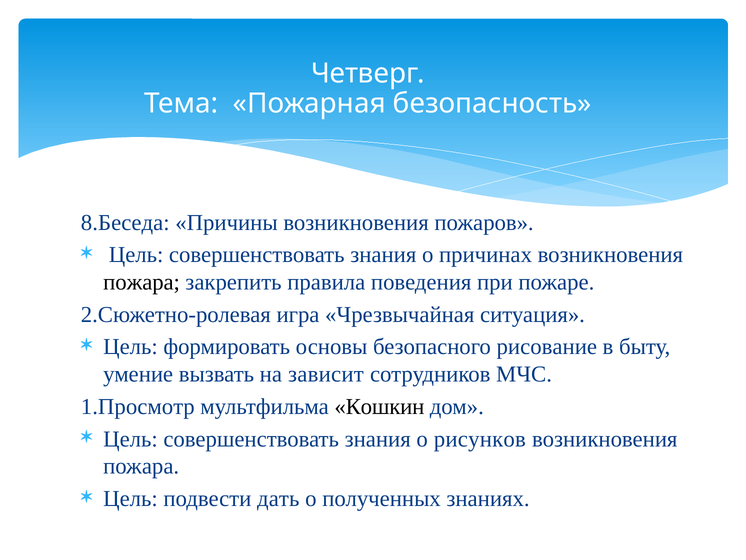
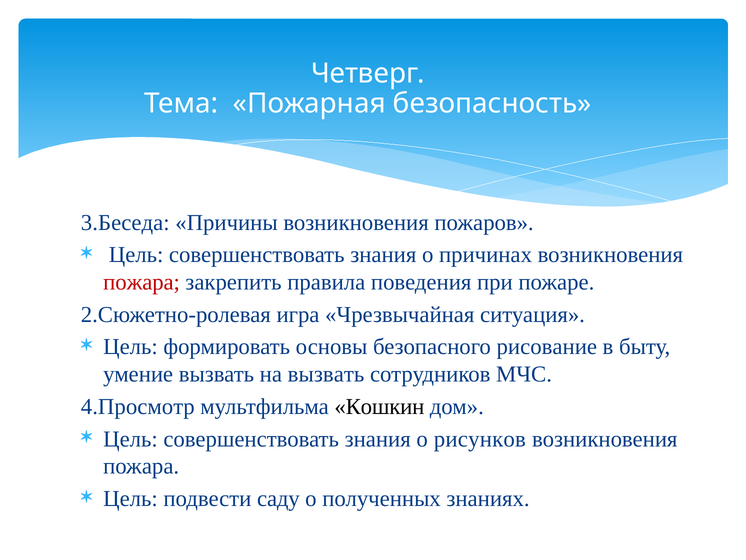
8.Беседа: 8.Беседа -> 3.Беседа (125, 222)
пожара colour: black -> red (142, 282)
на зависит: зависит -> вызвать (326, 374)
1.Просмотр: 1.Просмотр -> 4.Просмотр (138, 406)
дать: дать -> саду (278, 498)
